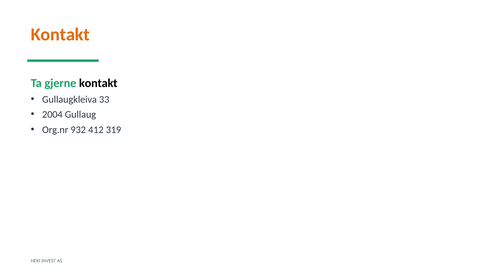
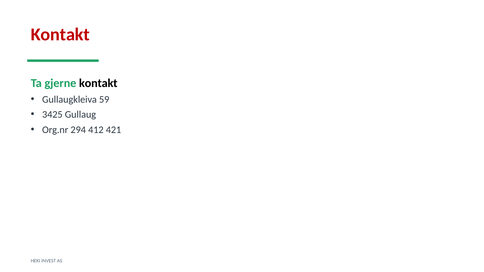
Kontakt colour: orange -> red (60, 35)
33: 33 -> 59 (104, 100)
2004: 2004 -> 3425 (52, 115)
932: 932 -> 294 (78, 130)
319: 319 -> 421 (114, 130)
